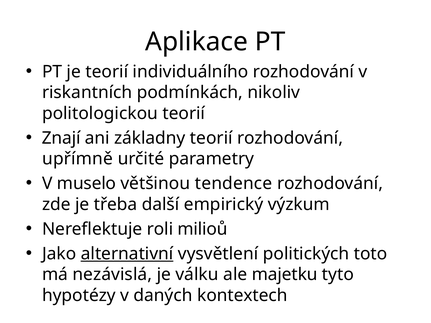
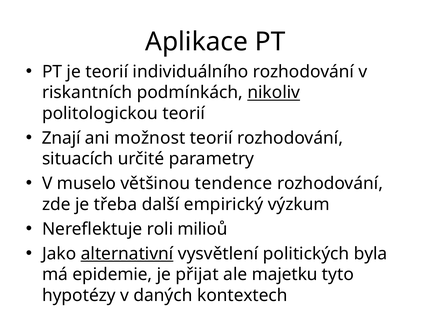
nikoliv underline: none -> present (274, 93)
základny: základny -> možnost (150, 138)
upřímně: upřímně -> situacích (78, 159)
toto: toto -> byla (371, 254)
nezávislá: nezávislá -> epidemie (112, 275)
válku: válku -> přijat (197, 275)
